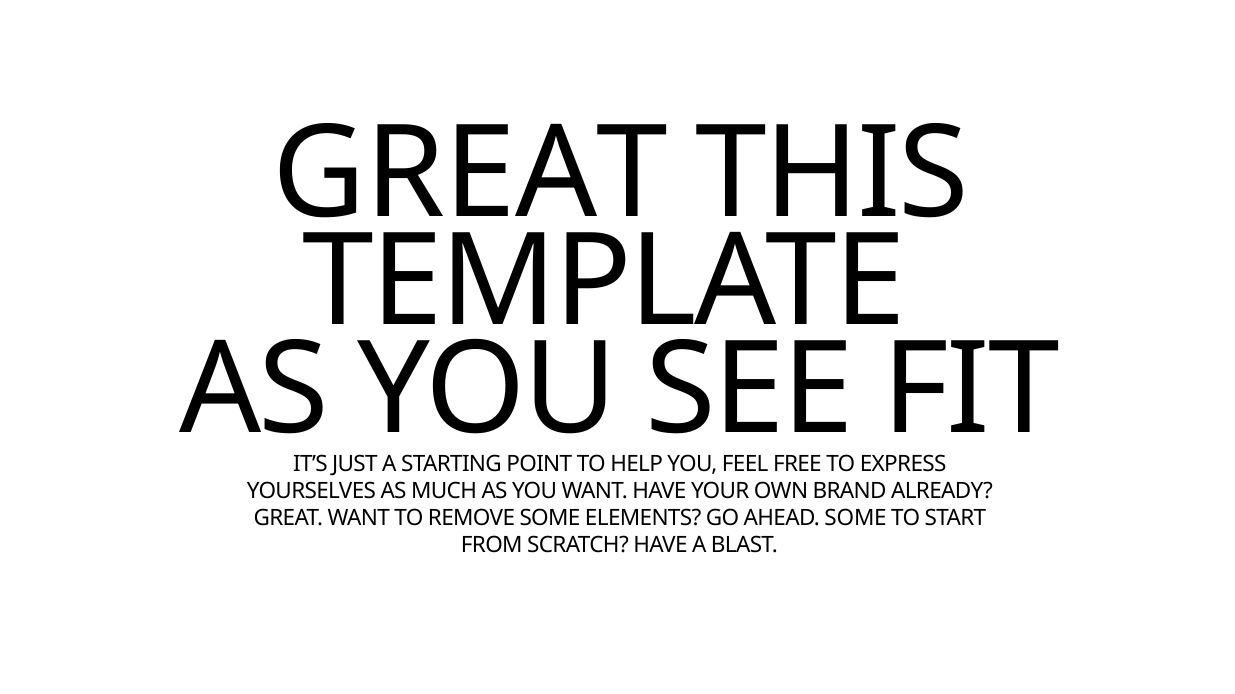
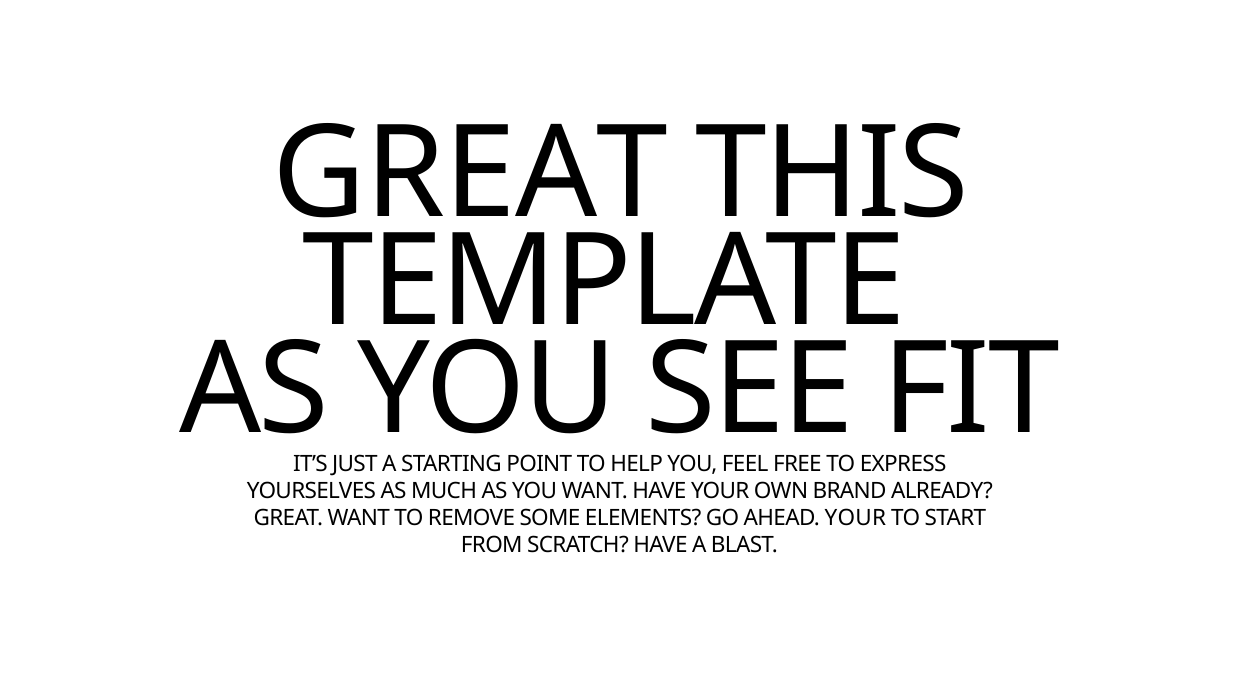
AHEAD SOME: SOME -> YOUR (855, 519)
